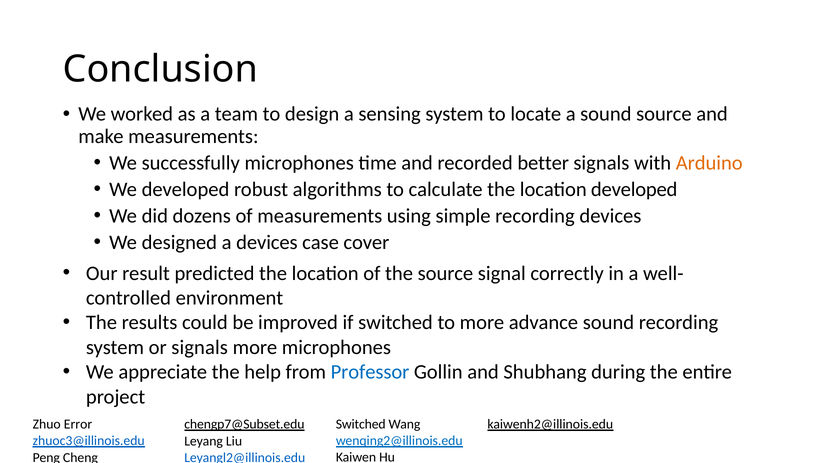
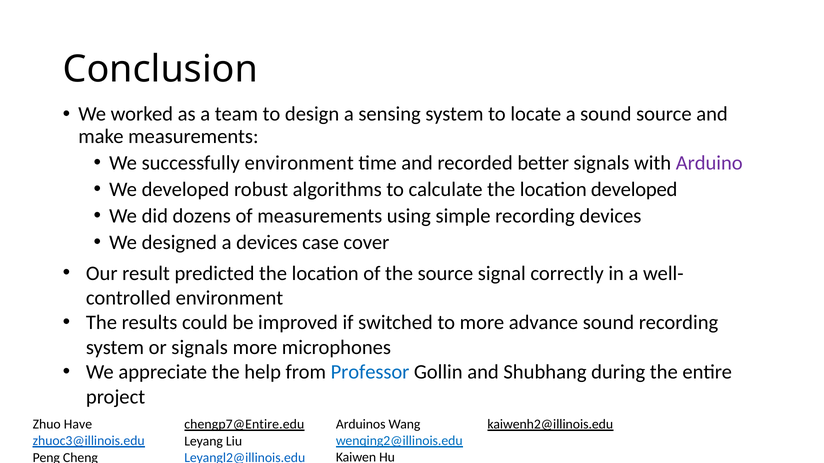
successfully microphones: microphones -> environment (299, 163)
Arduino colour: orange -> purple (709, 163)
Error: Error -> Have (78, 425)
chengp7@Subset.edu: chengp7@Subset.edu -> chengp7@Entire.edu (244, 425)
Switched: Switched -> Arduinos (361, 425)
